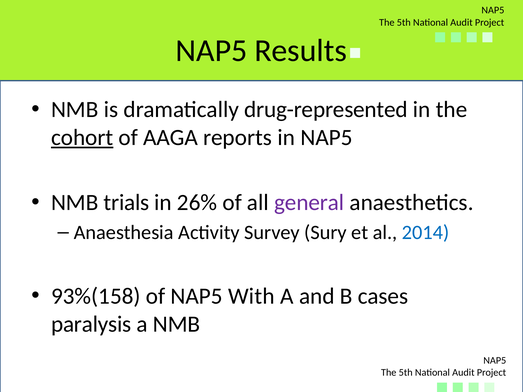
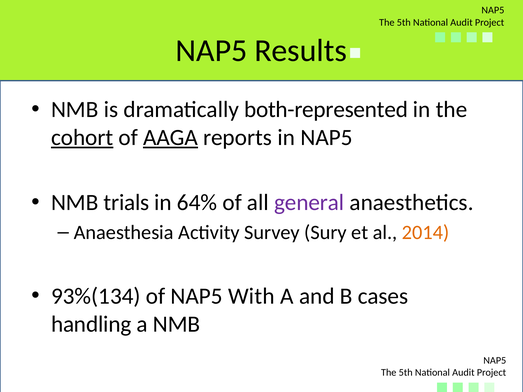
drug-represented: drug-represented -> both-represented (326, 110)
AAGA underline: none -> present (171, 138)
26%: 26% -> 64% (197, 203)
2014 colour: blue -> orange (426, 233)
93%(158: 93%(158 -> 93%(134 (96, 296)
paralysis: paralysis -> handling (91, 324)
